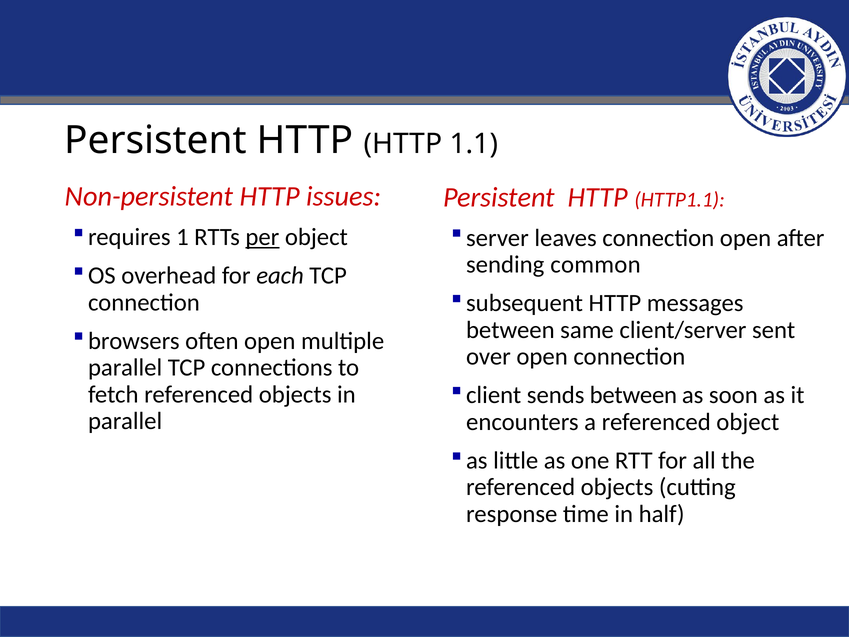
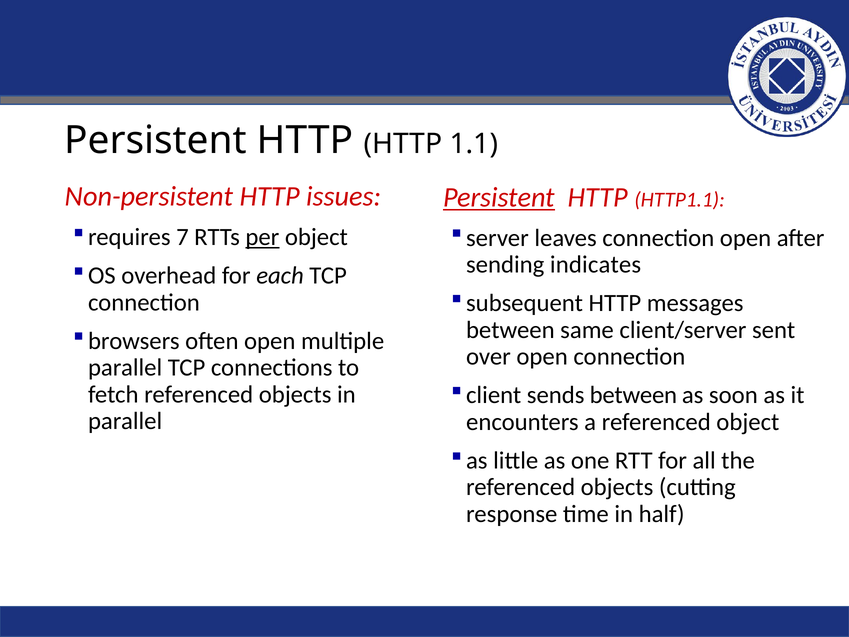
Persistent underline: none -> present (499, 197)
1: 1 -> 7 (182, 237)
common: common -> indicates (596, 265)
